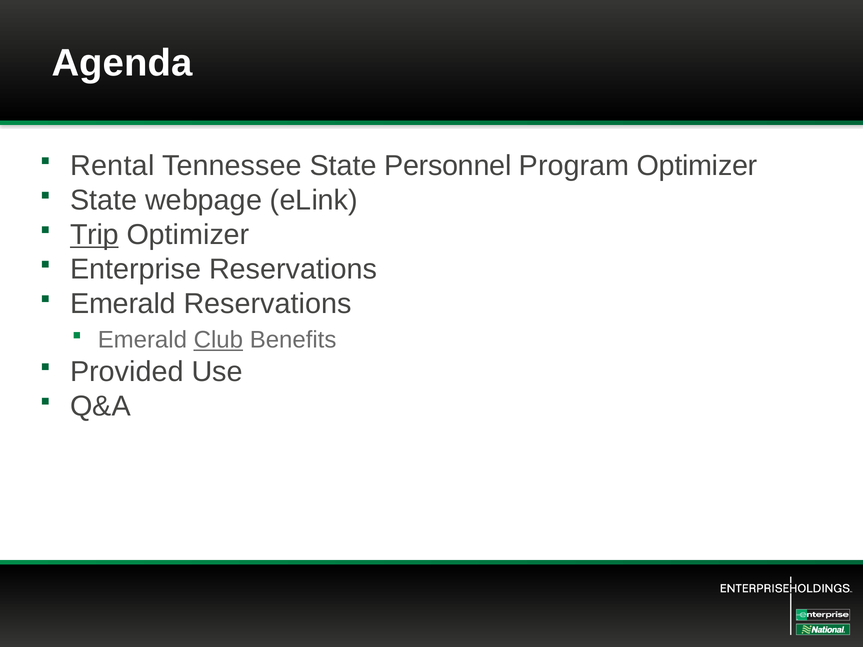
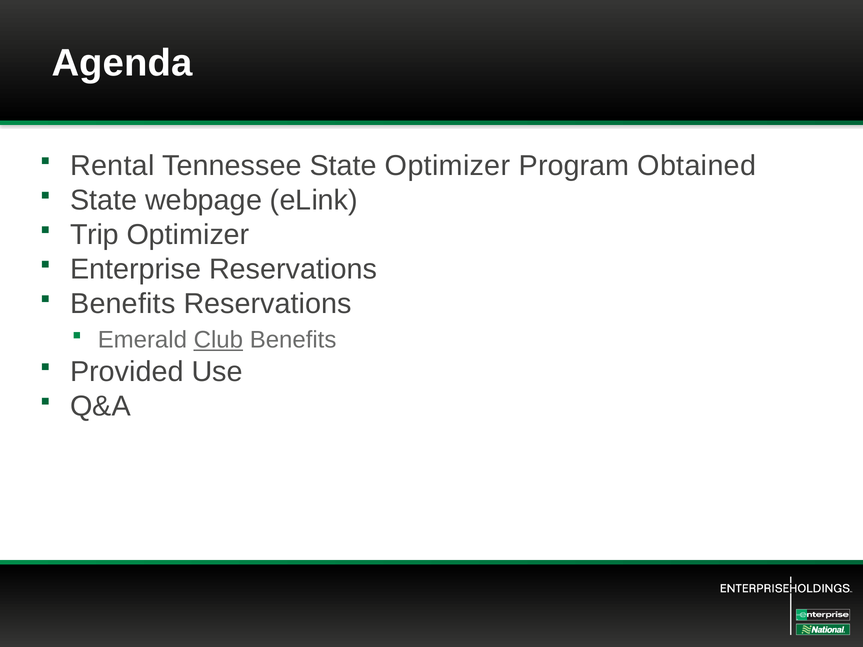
State Personnel: Personnel -> Optimizer (448, 166)
Program Optimizer: Optimizer -> Obtained (697, 166)
Trip underline: present -> none (95, 235)
Emerald: Emerald -> Benefits (123, 304)
